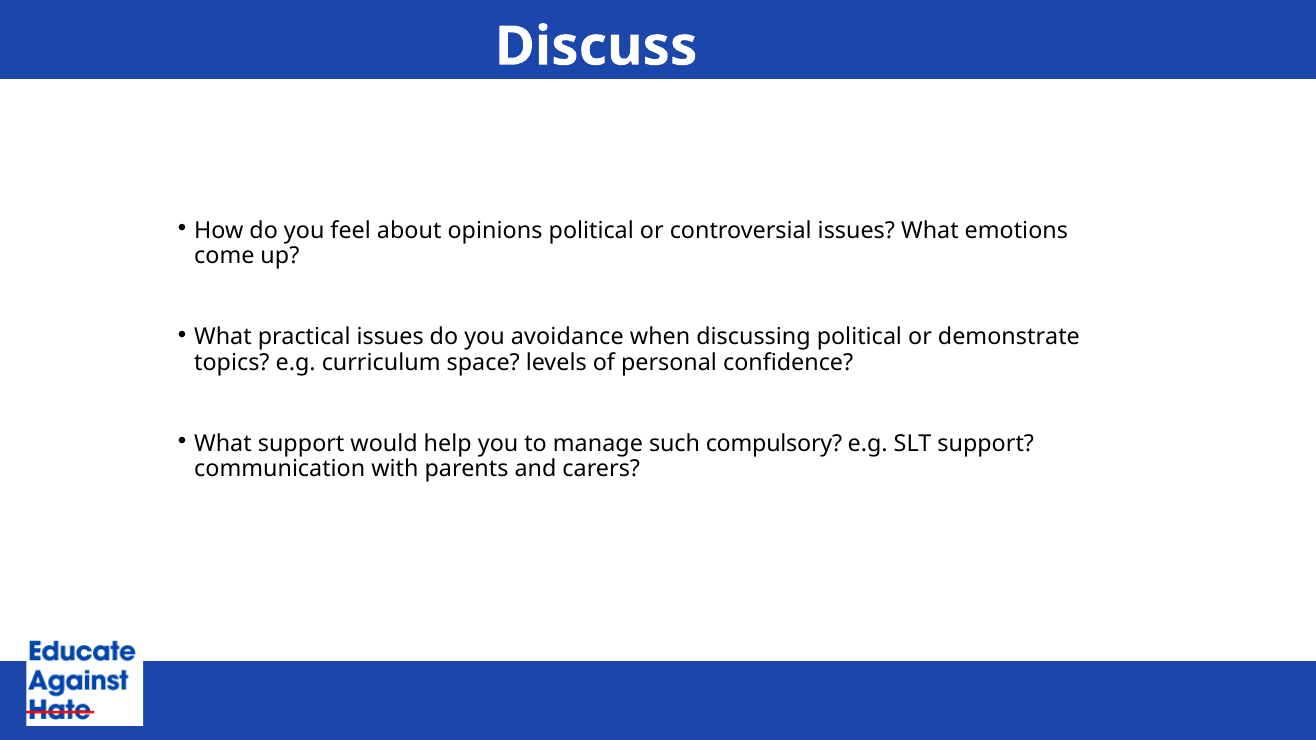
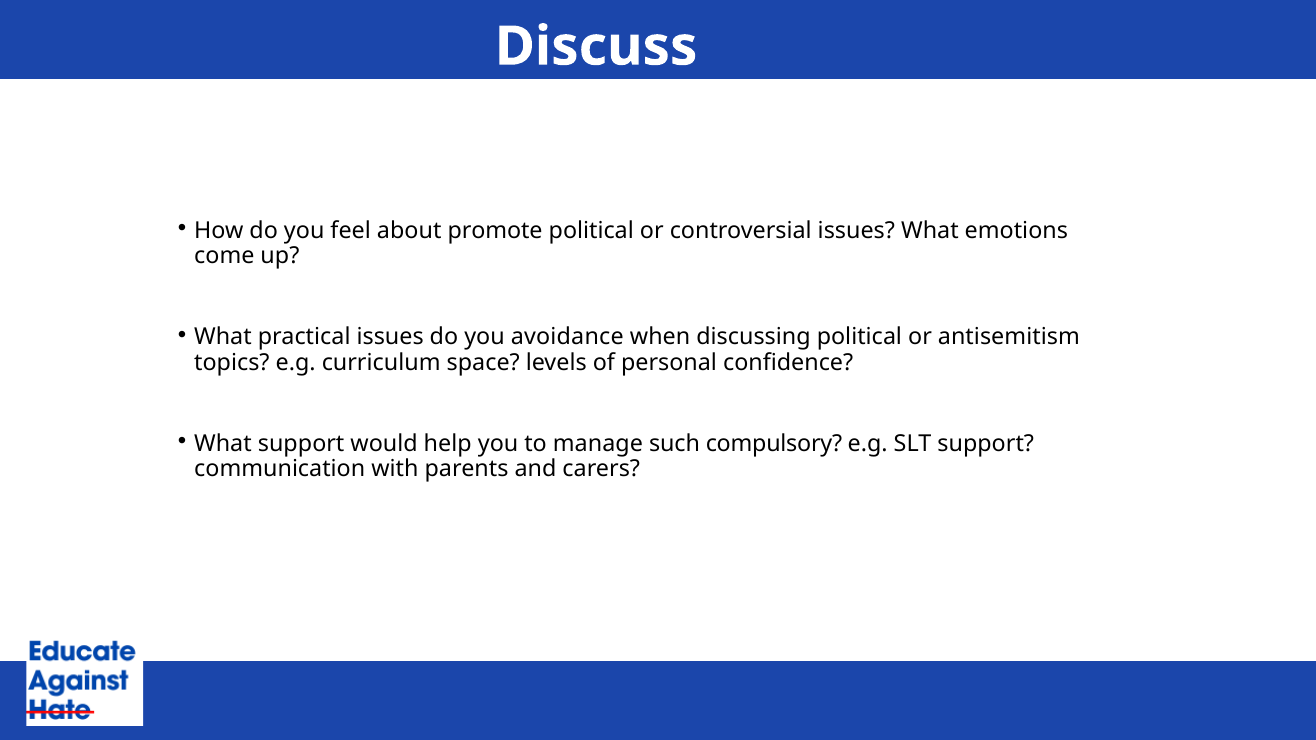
opinions: opinions -> promote (495, 230)
demonstrate: demonstrate -> antisemitism (1009, 337)
